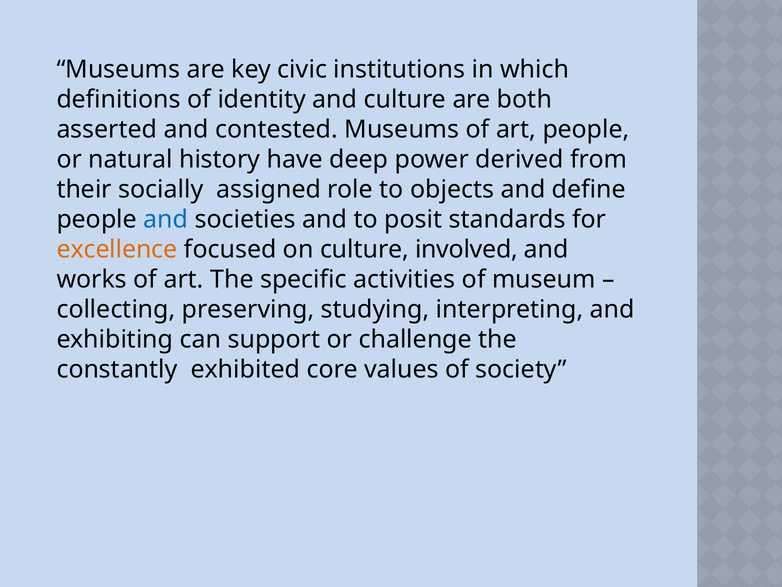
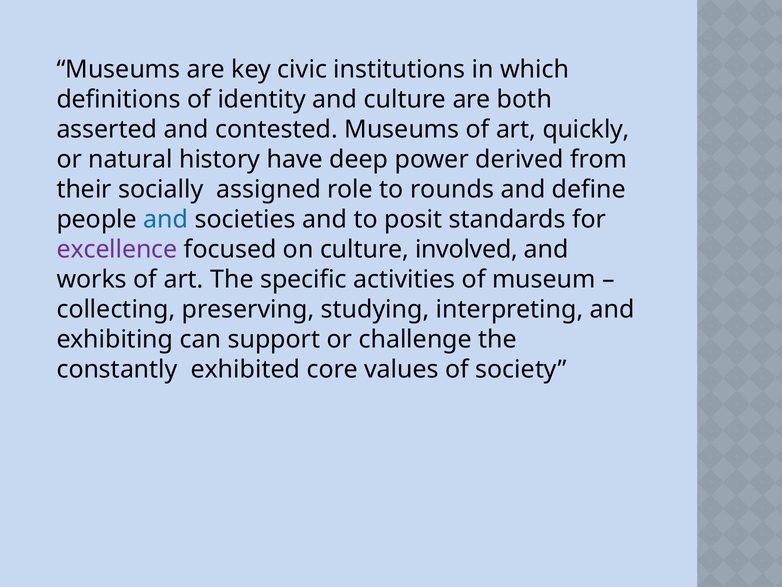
art people: people -> quickly (586, 129)
objects: objects -> rounds (452, 189)
excellence colour: orange -> purple (117, 249)
